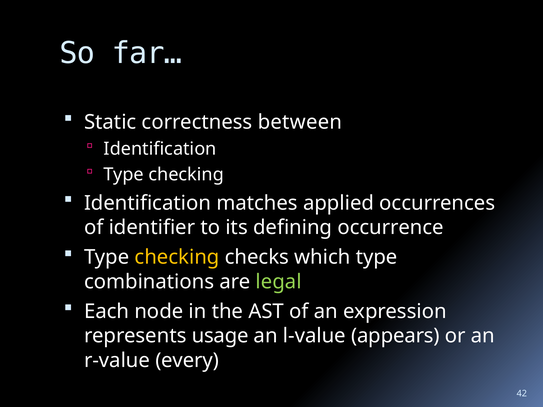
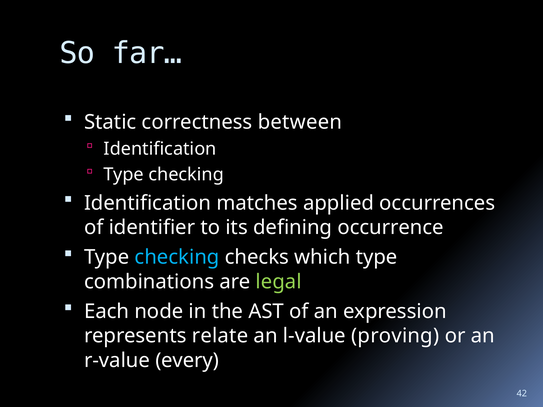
checking colour: yellow -> light blue (177, 257)
usage: usage -> relate (220, 336)
appears: appears -> proving (395, 336)
